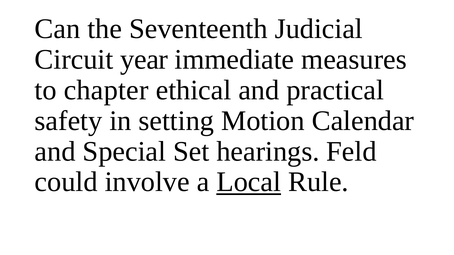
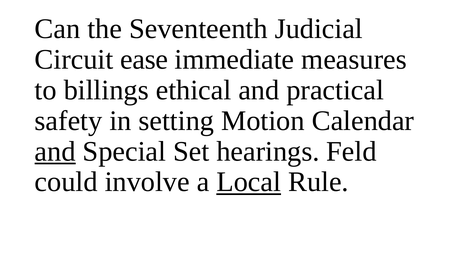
year: year -> ease (144, 60)
chapter: chapter -> billings (106, 90)
and underline: none -> present (55, 152)
